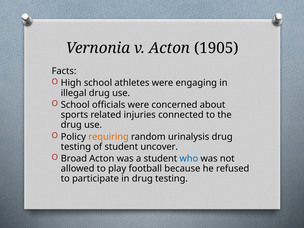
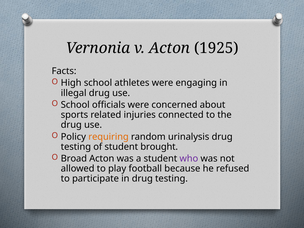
1905: 1905 -> 1925 (216, 48)
uncover: uncover -> brought (159, 147)
who colour: blue -> purple (189, 159)
